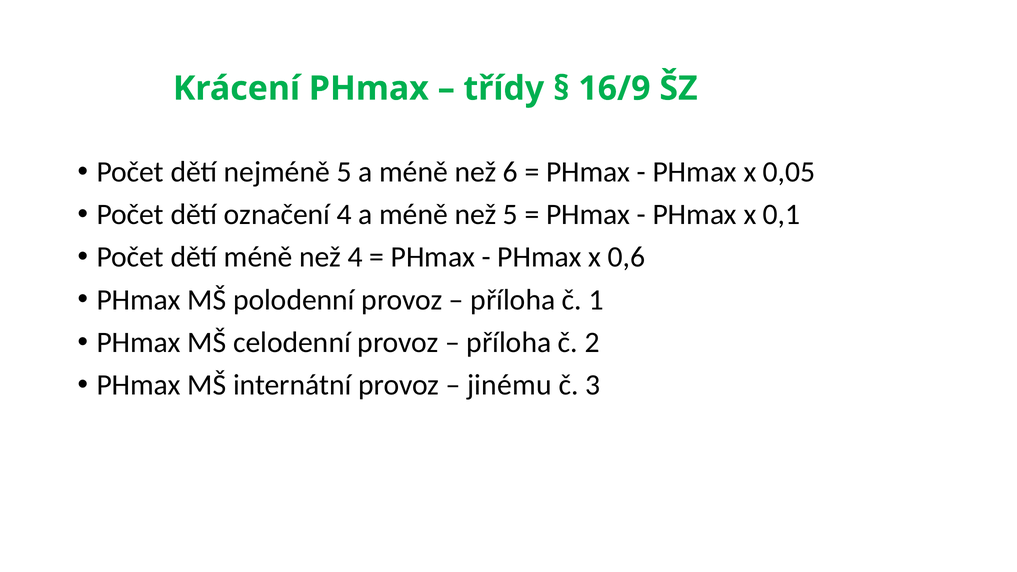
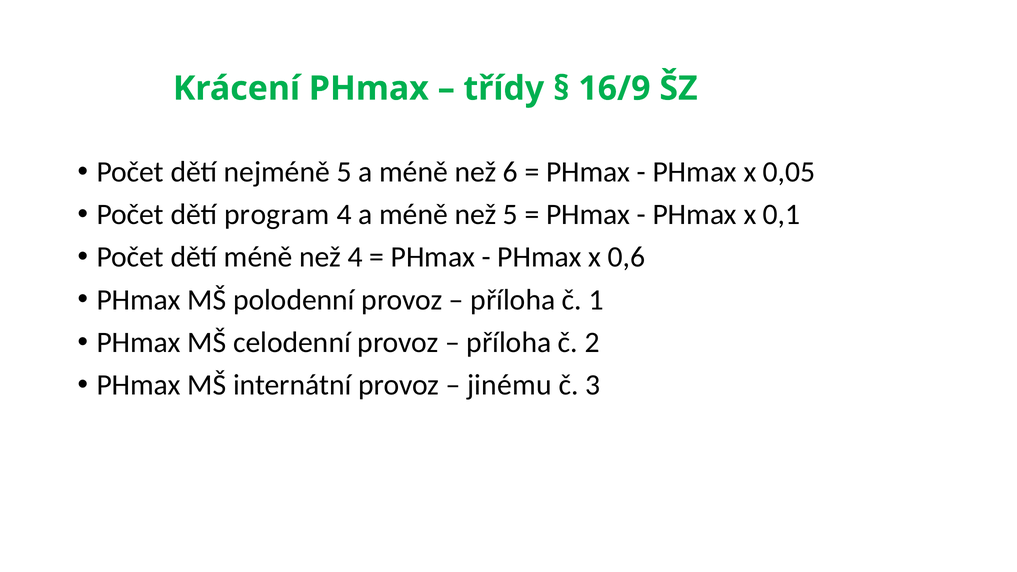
označení: označení -> program (277, 215)
